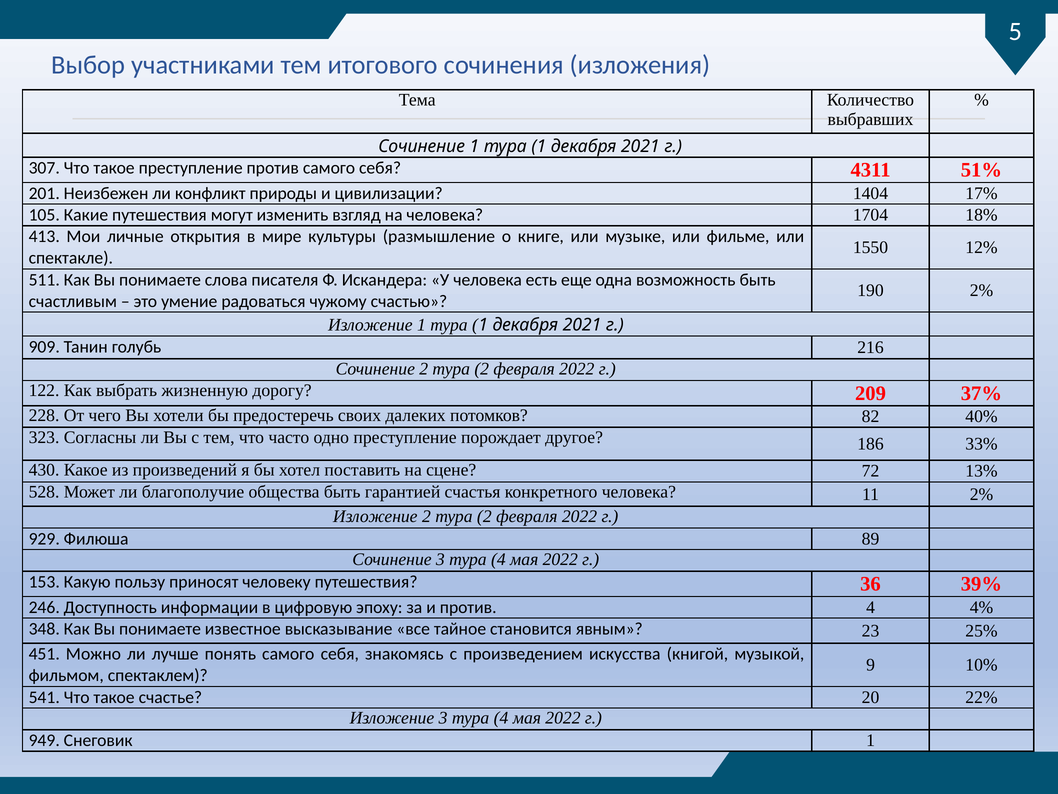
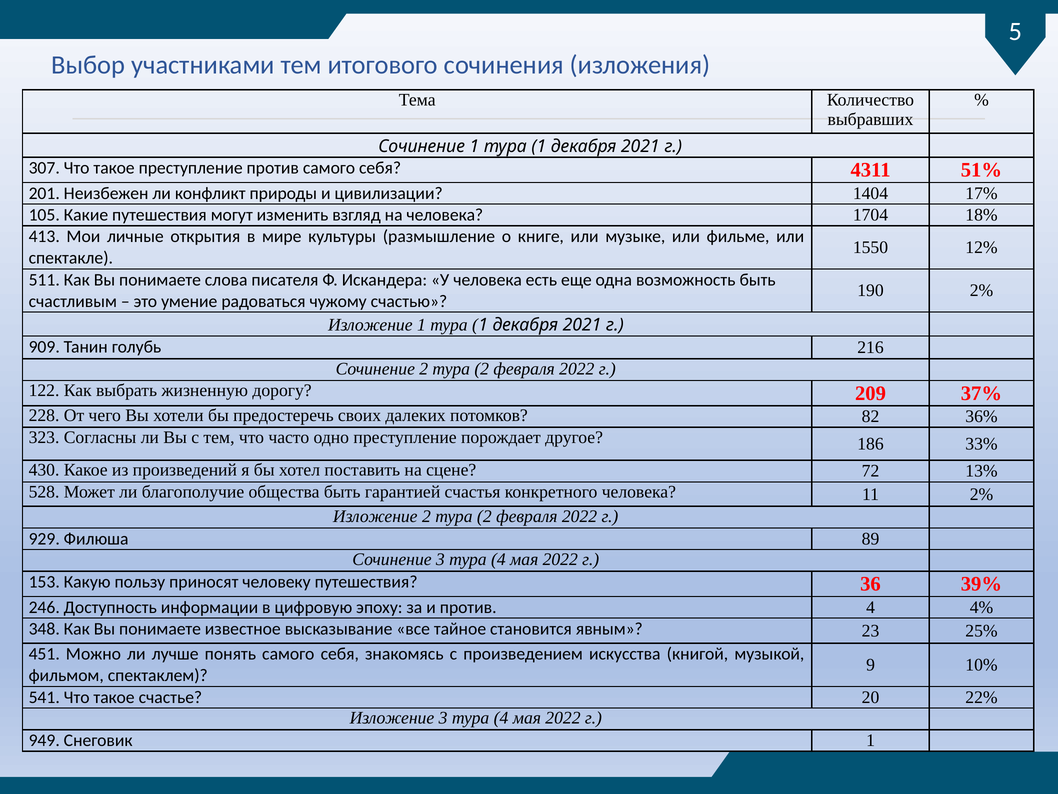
40%: 40% -> 36% (981, 416)
